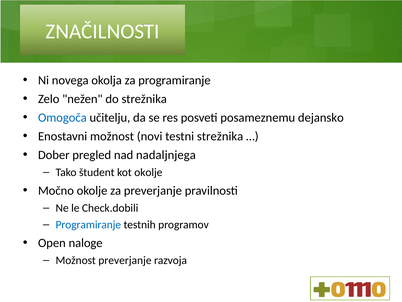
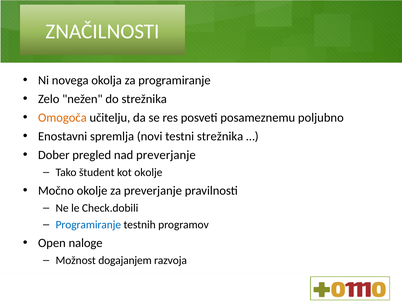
Omogoča colour: blue -> orange (62, 117)
dejansko: dejansko -> poljubno (321, 117)
Enostavni možnost: možnost -> spremlja (112, 136)
nad nadaljnjega: nadaljnjega -> preverjanje (166, 155)
Možnost preverjanje: preverjanje -> dogajanjem (125, 260)
